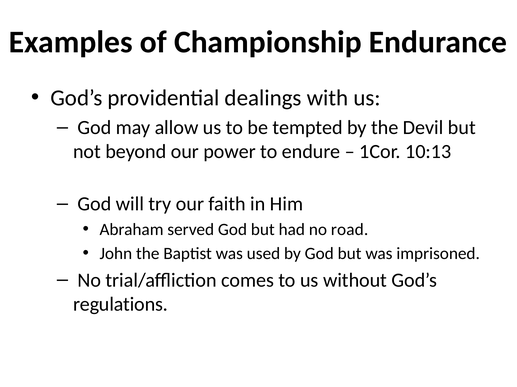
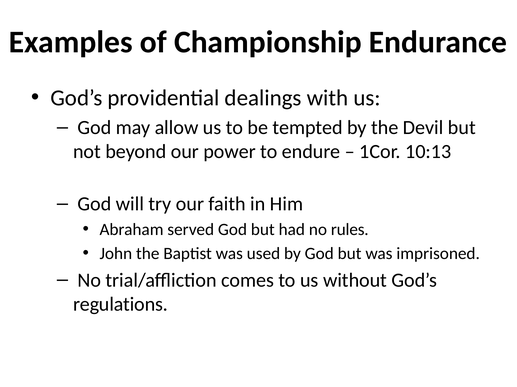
road: road -> rules (350, 230)
